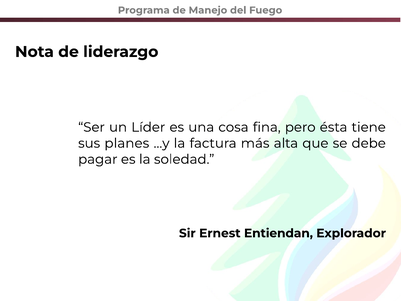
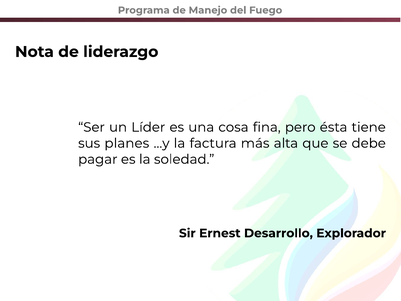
Entiendan: Entiendan -> Desarrollo (278, 233)
